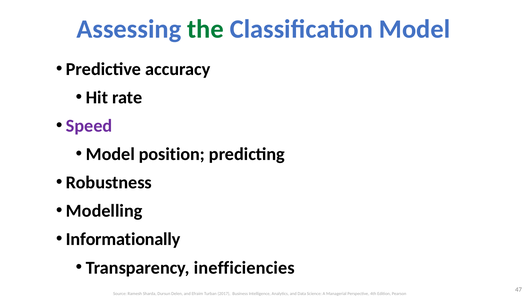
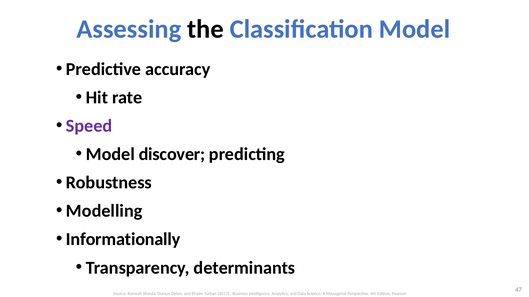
the colour: green -> black (205, 29)
position: position -> discover (172, 154)
inefficiencies: inefficiencies -> determinants (244, 268)
